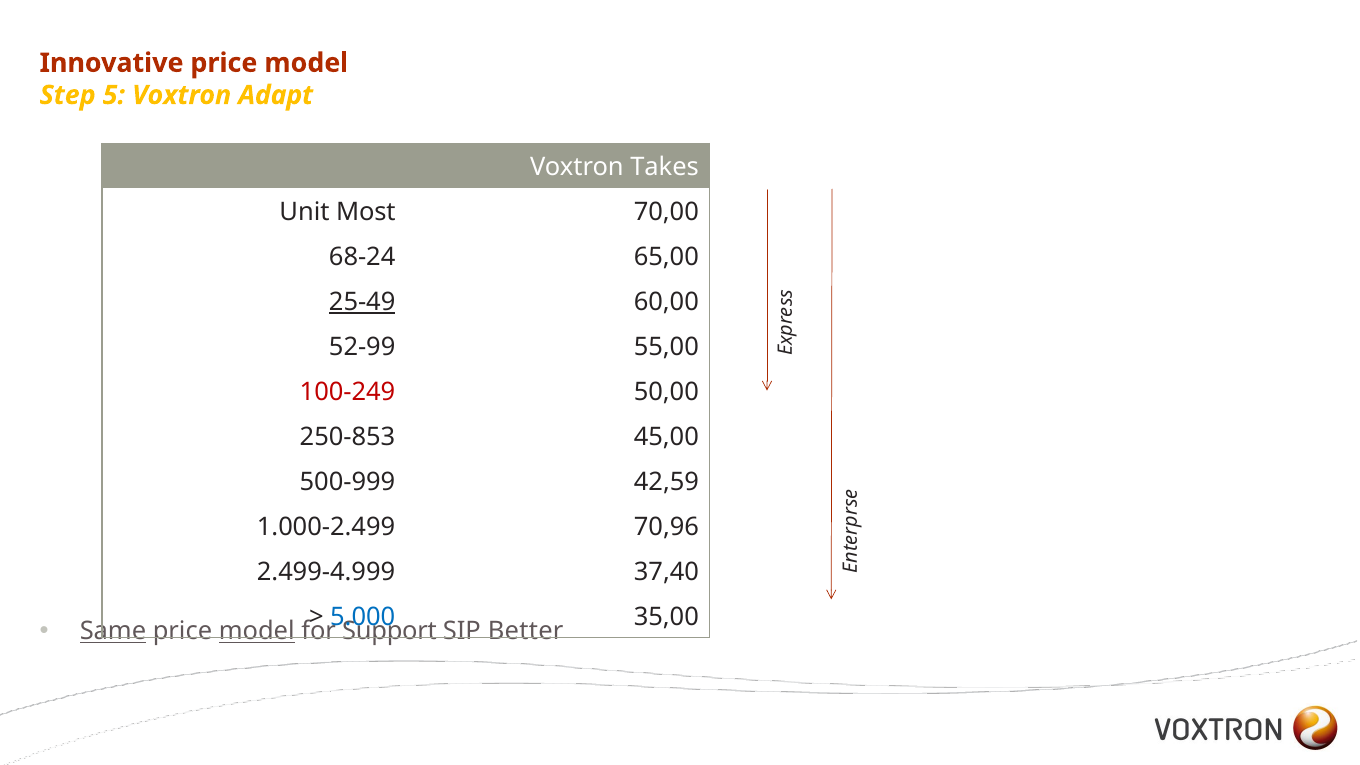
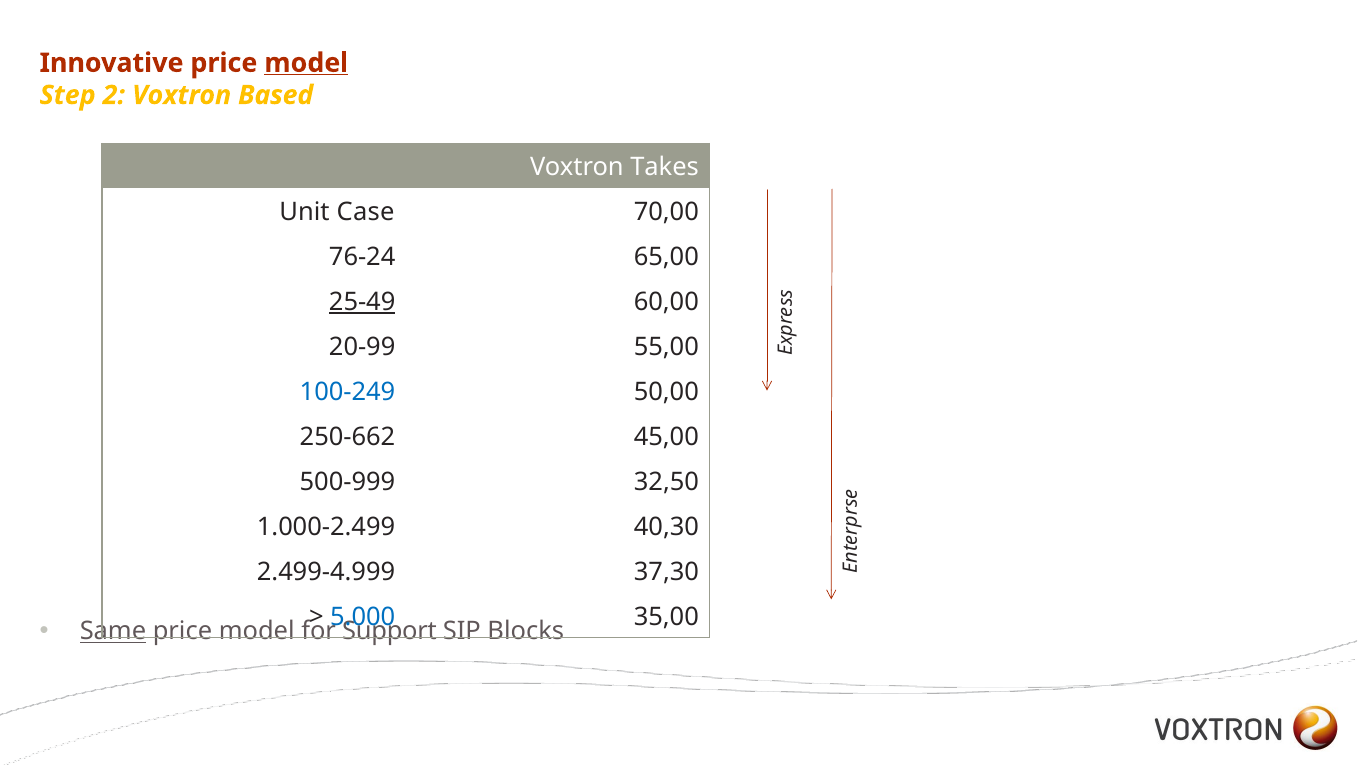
model underline: none -> present (306, 63)
5: 5 -> 2 (114, 95)
Adapt: Adapt -> Based (276, 95)
Most: Most -> Case (366, 212)
68-24: 68-24 -> 76-24 (362, 257)
52-99: 52-99 -> 20-99 (362, 347)
100-249 colour: red -> blue (348, 392)
250-853: 250-853 -> 250-662 (348, 437)
42,59: 42,59 -> 32,50 (666, 482)
70,96: 70,96 -> 40,30 (666, 527)
37,40: 37,40 -> 37,30 (666, 572)
model underline: present -> none (257, 631)
Better: Better -> Blocks (526, 631)
